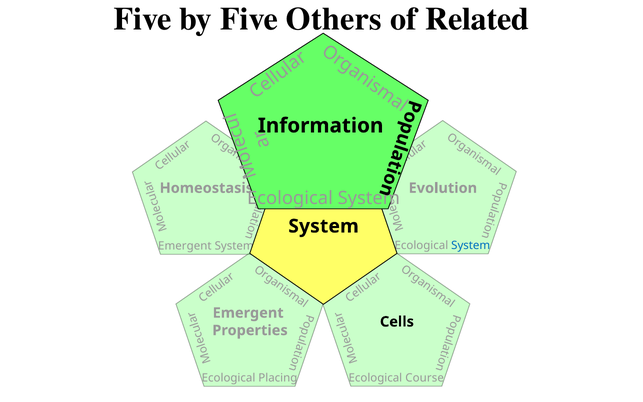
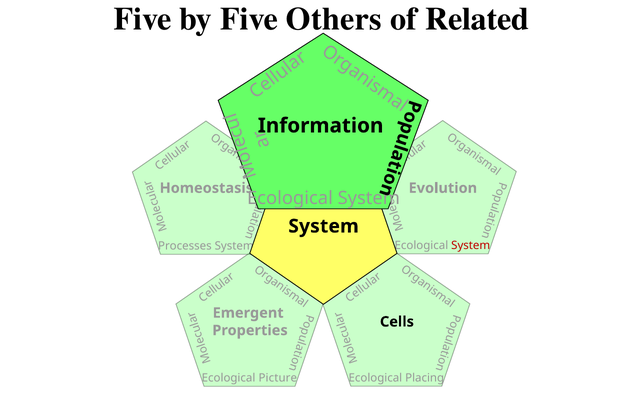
System colour: blue -> red (471, 246)
Emergent: Emergent -> Processes (185, 246)
Placing: Placing -> Picture (278, 378)
Course: Course -> Placing (425, 378)
